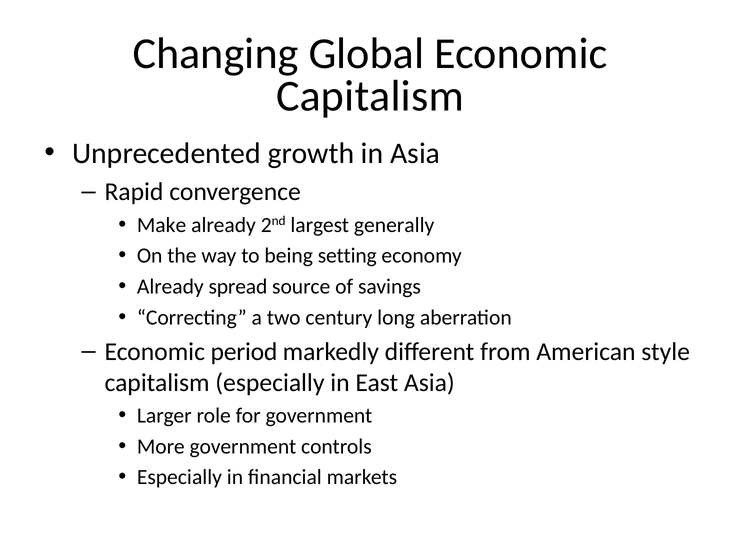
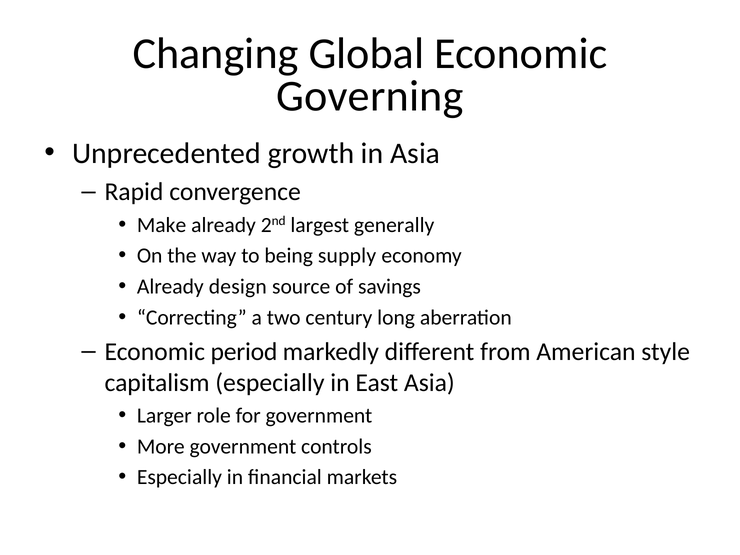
Capitalism: Capitalism -> Governing (370, 96)
setting: setting -> supply (347, 256)
spread: spread -> design (238, 287)
